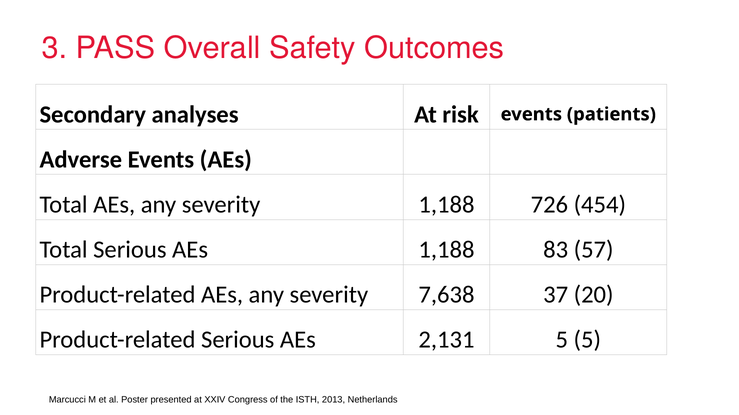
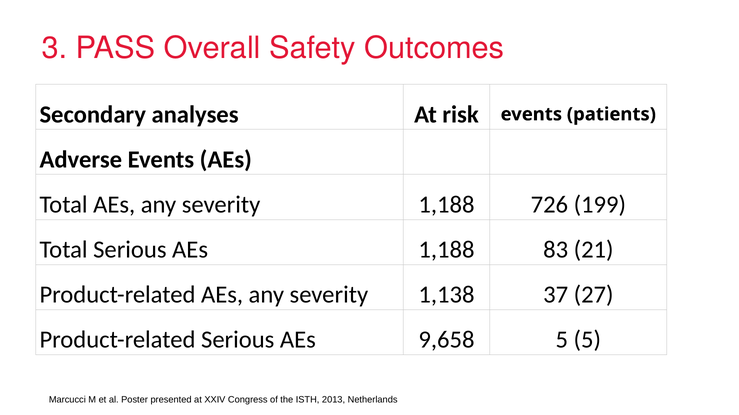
454: 454 -> 199 (600, 205)
57: 57 -> 21 (594, 250)
7,638: 7,638 -> 1,138 (447, 295)
20: 20 -> 27 (594, 295)
2,131: 2,131 -> 9,658 (447, 340)
